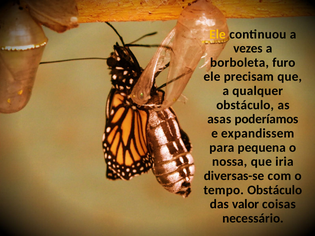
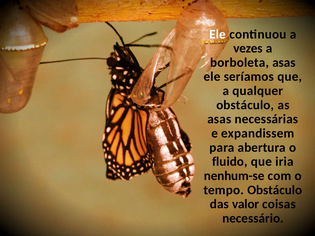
Ele colour: yellow -> white (218, 34)
borboleta furo: furo -> asas (284, 63)
precisam: precisam -> seríamos (249, 77)
poderíamos: poderíamos -> necessárias (266, 119)
pequena: pequena -> abertura (262, 148)
nossa: nossa -> fluido (230, 162)
diversas-se: diversas-se -> nenhum-se (234, 176)
